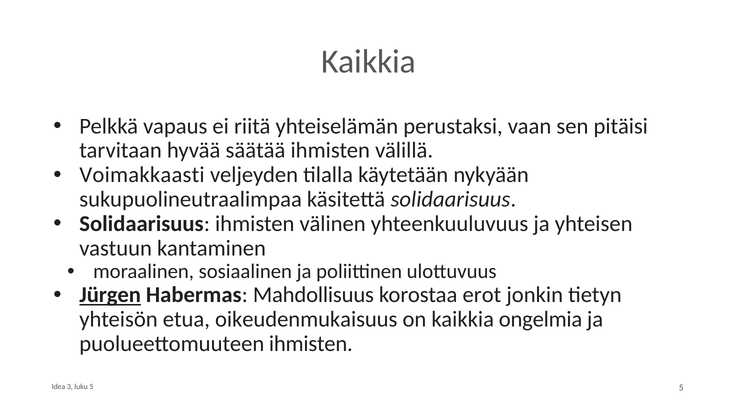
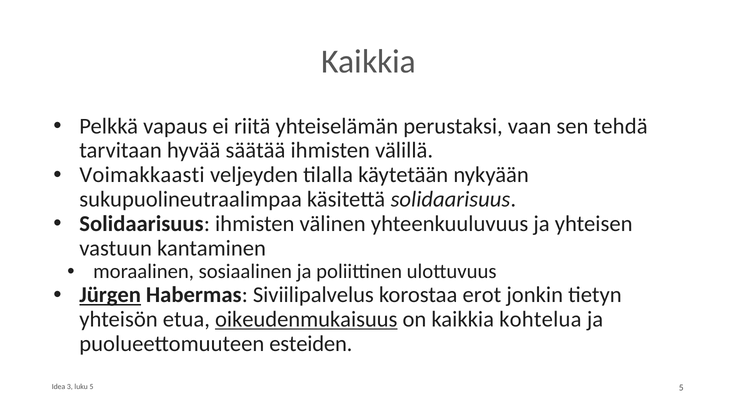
pitäisi: pitäisi -> tehdä (621, 126)
Mahdollisuus: Mahdollisuus -> Siviilipalvelus (313, 295)
oikeudenmukaisuus underline: none -> present (306, 320)
ongelmia: ongelmia -> kohtelua (540, 320)
puolueettomuuteen ihmisten: ihmisten -> esteiden (311, 344)
